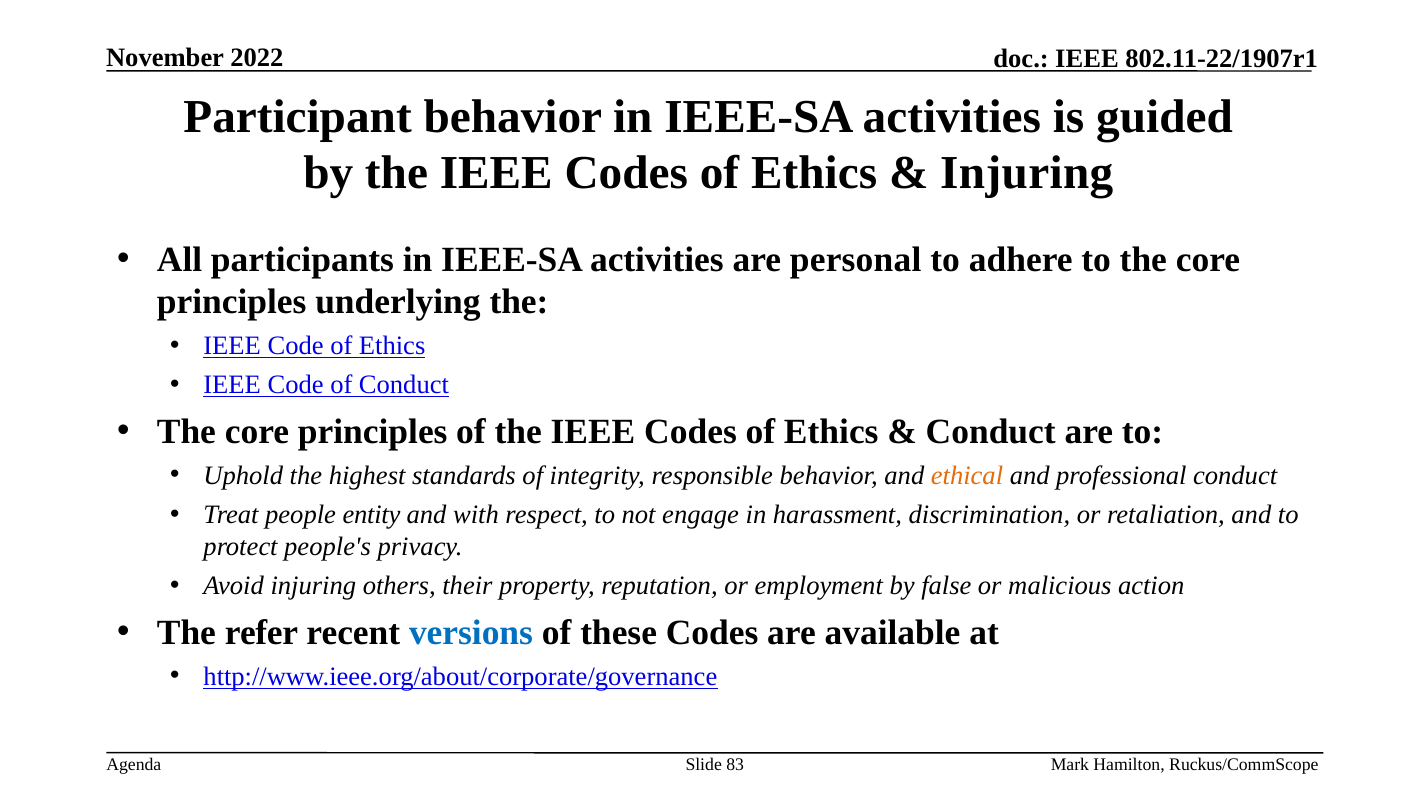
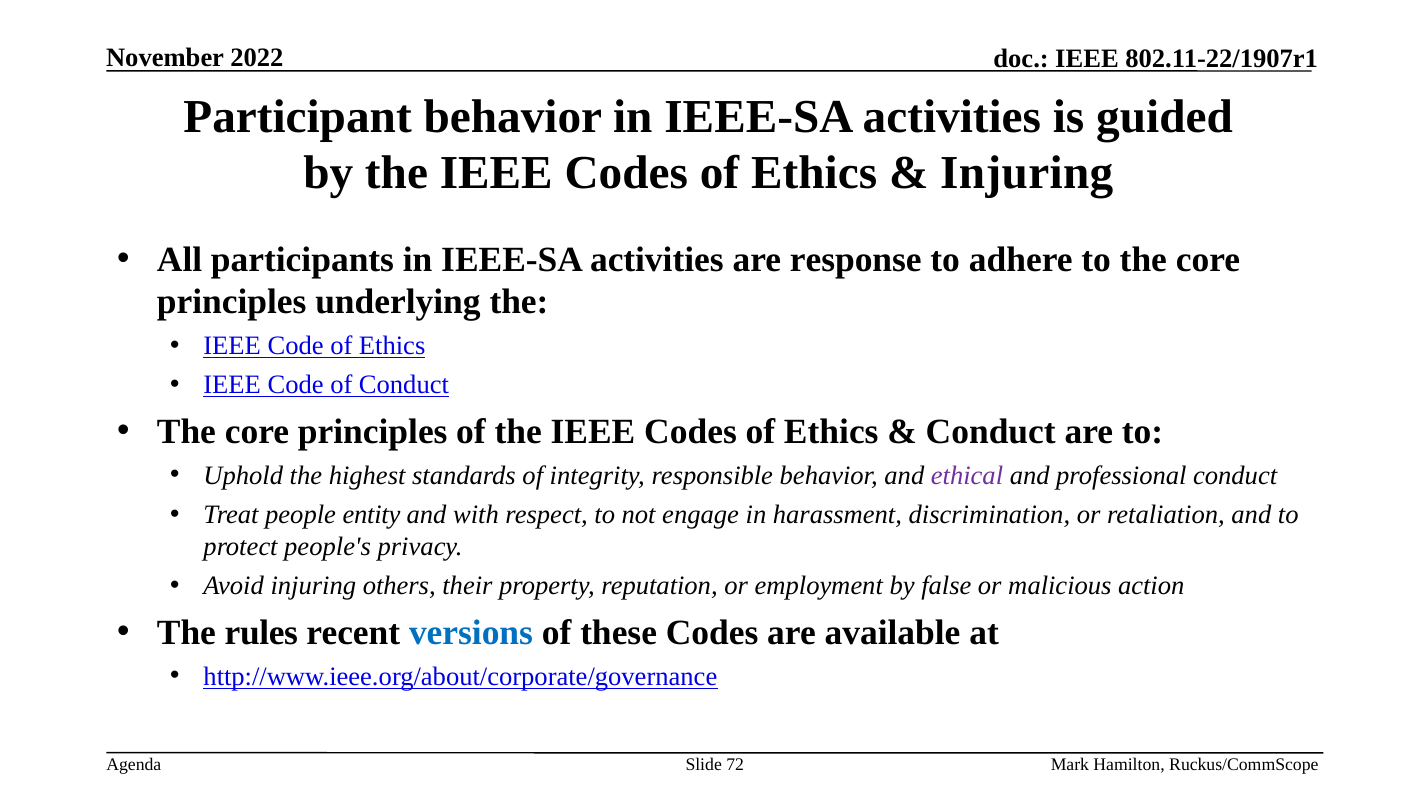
personal: personal -> response (856, 260)
ethical colour: orange -> purple (967, 476)
refer: refer -> rules (261, 633)
83: 83 -> 72 (735, 765)
